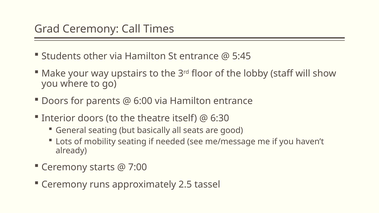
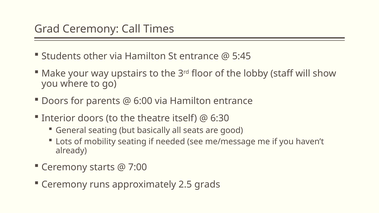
tassel: tassel -> grads (207, 185)
